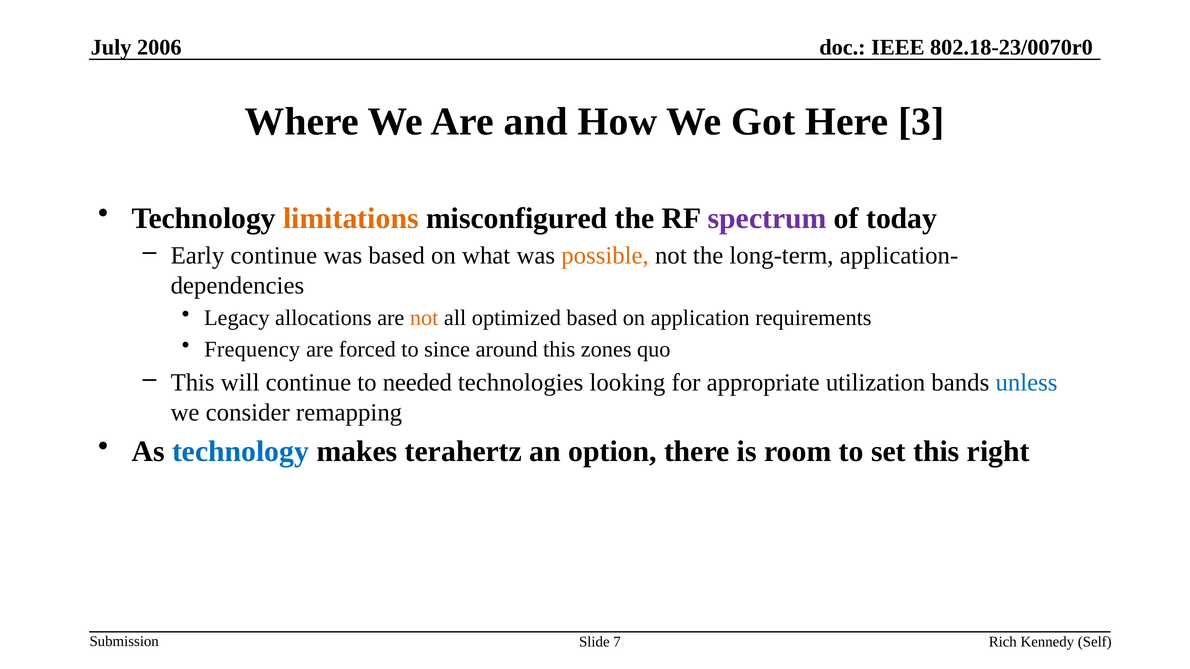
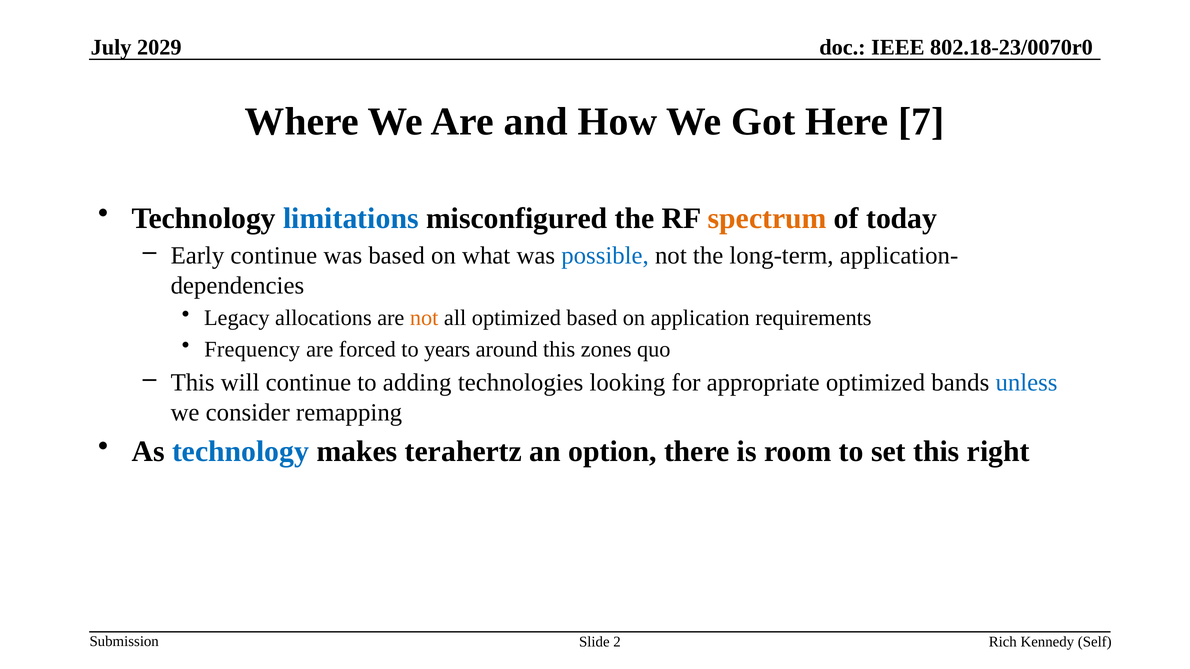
2006: 2006 -> 2029 (159, 48)
3: 3 -> 7 (921, 122)
limitations colour: orange -> blue (351, 219)
spectrum colour: purple -> orange (767, 219)
possible colour: orange -> blue (605, 256)
since: since -> years (447, 349)
needed: needed -> adding (417, 383)
appropriate utilization: utilization -> optimized (876, 383)
7: 7 -> 2 (617, 642)
